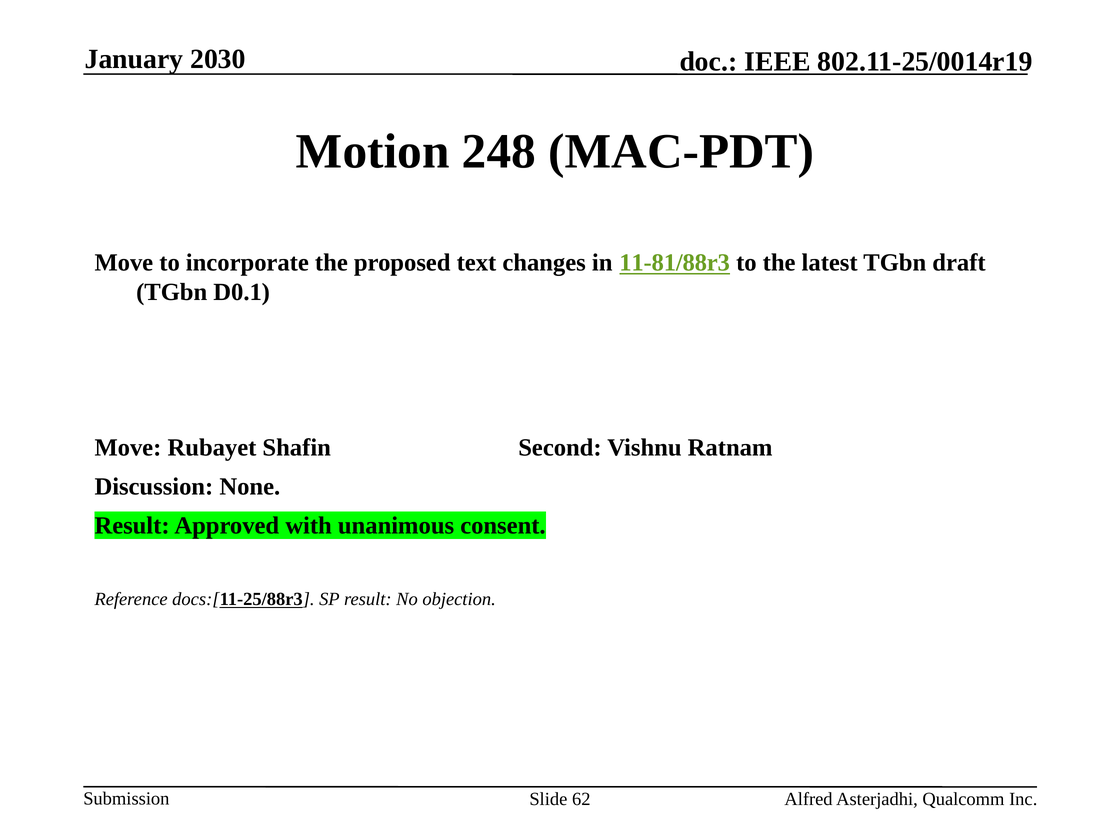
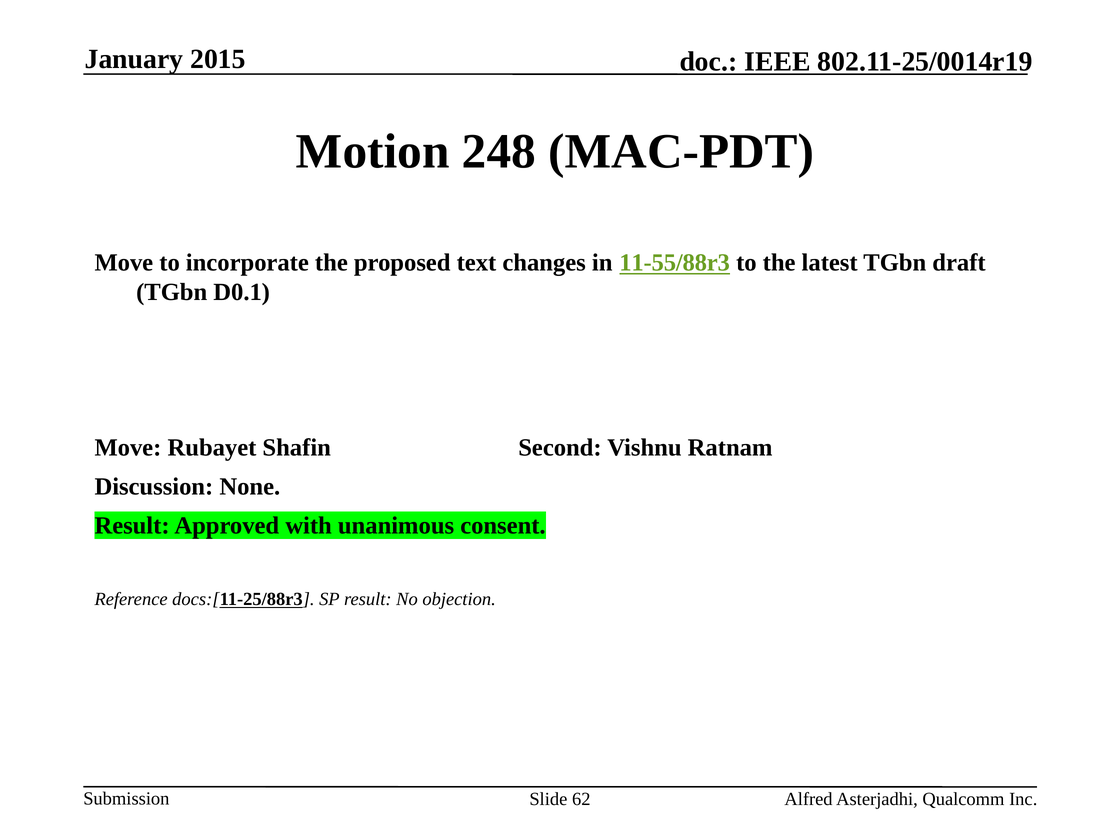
2030: 2030 -> 2015 (218, 59)
11-81/88r3: 11-81/88r3 -> 11-55/88r3 (675, 263)
